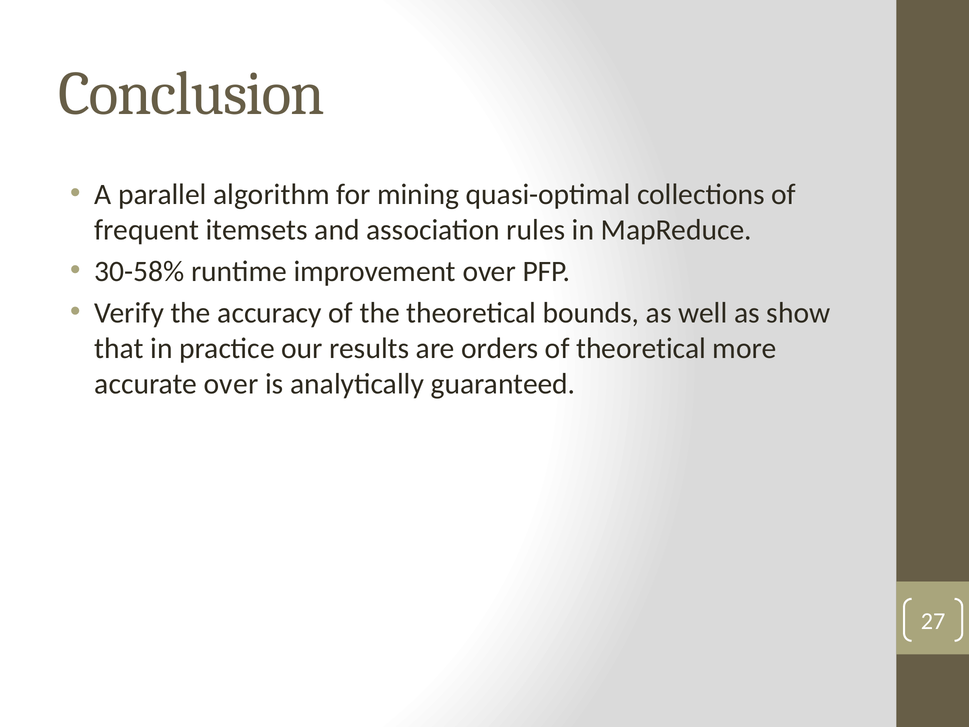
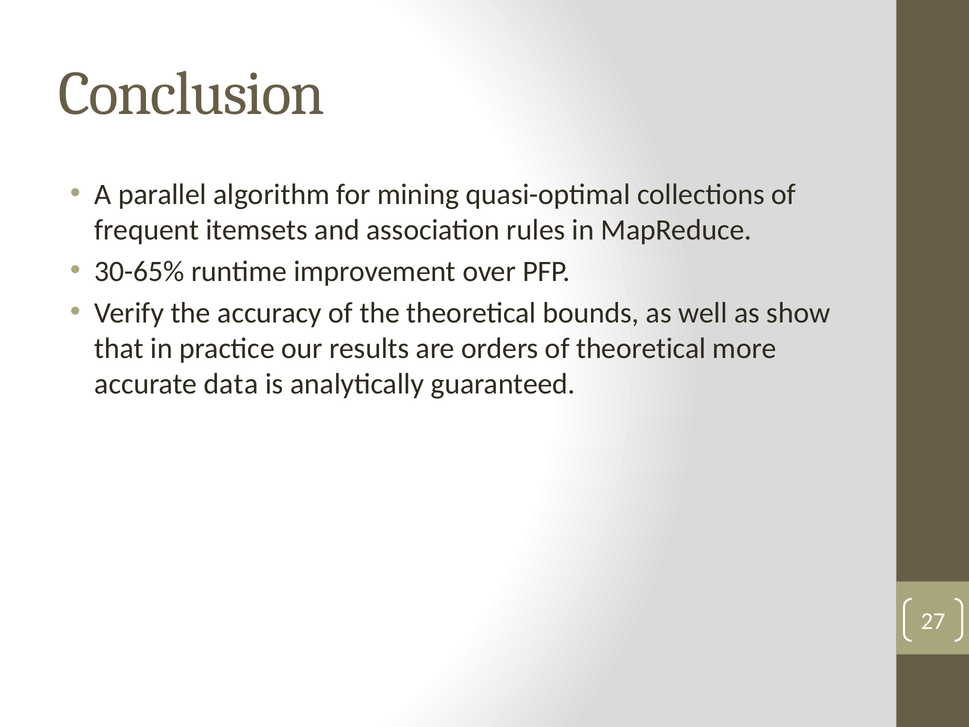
30-58%: 30-58% -> 30-65% (140, 271)
accurate over: over -> data (231, 384)
